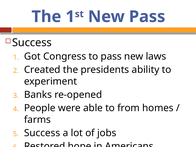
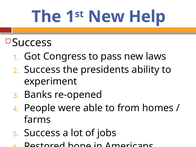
New Pass: Pass -> Help (147, 17)
Created: Created -> Success (42, 70)
